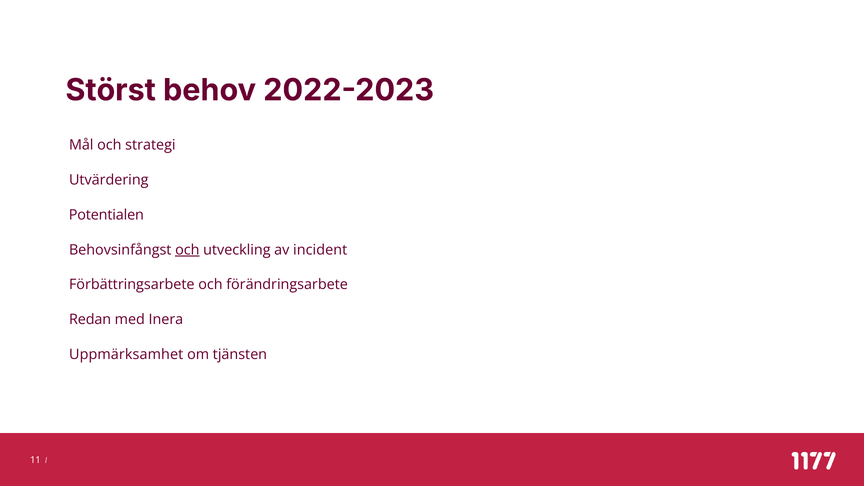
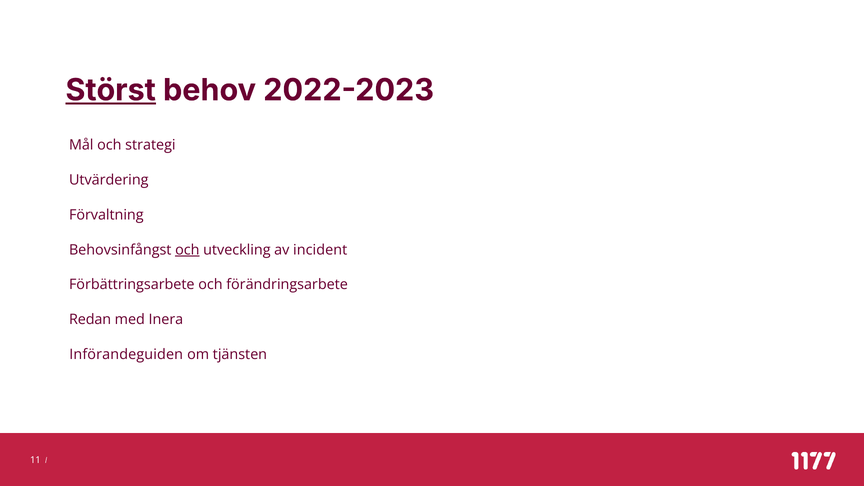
Störst underline: none -> present (111, 90)
Potentialen: Potentialen -> Förvaltning (106, 215)
Uppmärksamhet: Uppmärksamhet -> Införandeguiden (126, 355)
